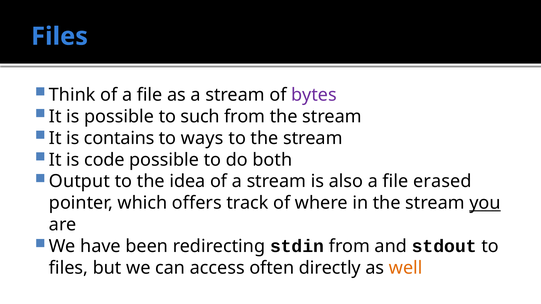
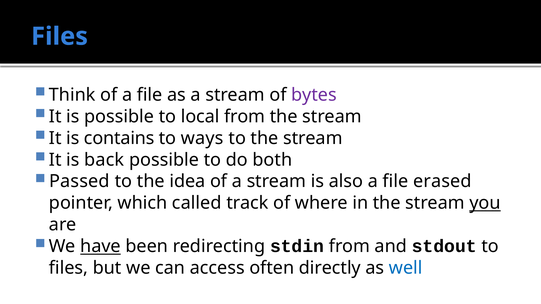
such: such -> local (200, 117)
code: code -> back (104, 160)
Output: Output -> Passed (79, 182)
offers: offers -> called (197, 203)
have underline: none -> present (100, 247)
well colour: orange -> blue (406, 268)
